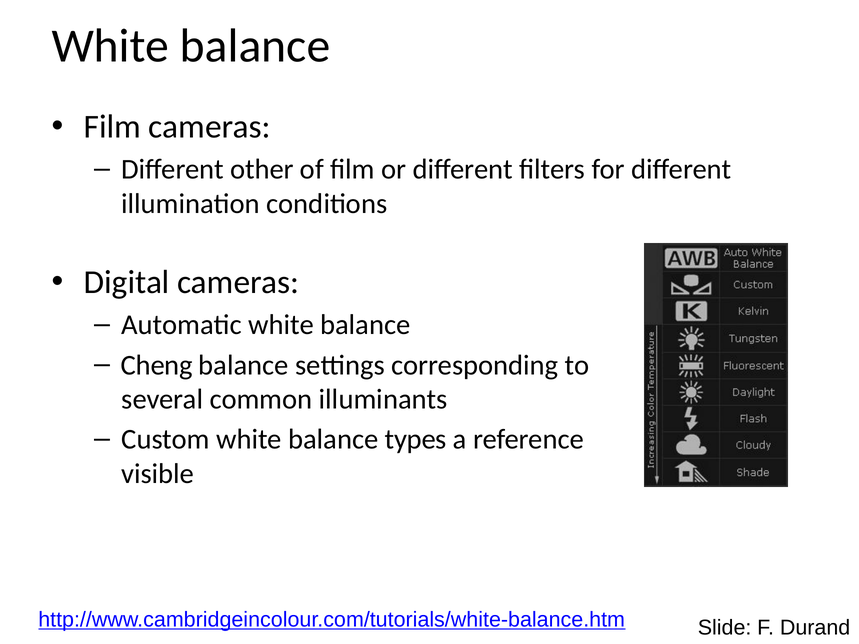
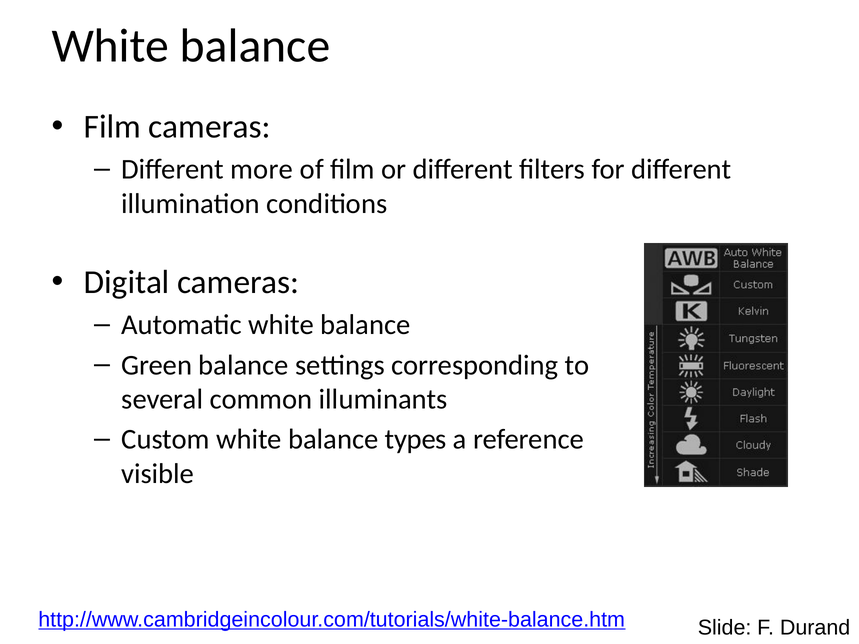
other: other -> more (262, 170)
Cheng: Cheng -> Green (157, 365)
